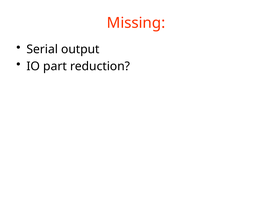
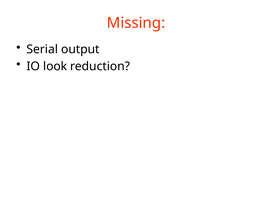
part: part -> look (55, 66)
